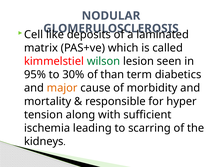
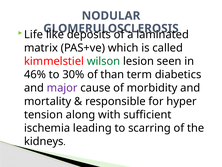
Cell: Cell -> Life (34, 34)
95%: 95% -> 46% (35, 74)
major colour: orange -> purple (62, 88)
